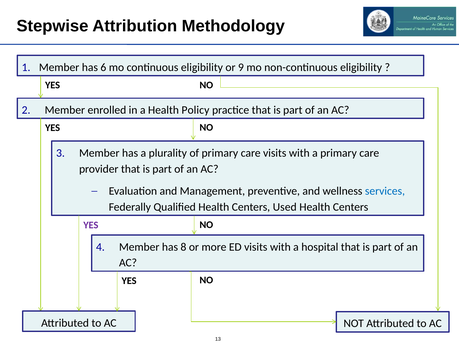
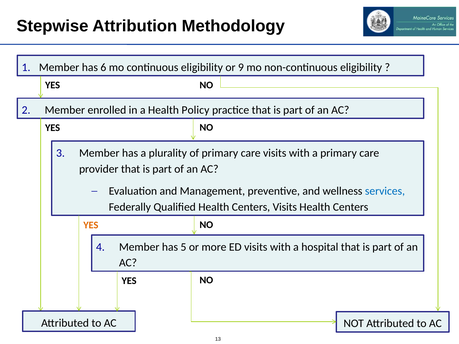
Centers Used: Used -> Visits (285, 207)
YES colour: purple -> orange (91, 225)
8: 8 -> 5 (183, 247)
